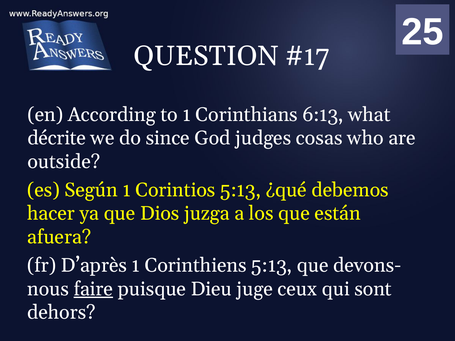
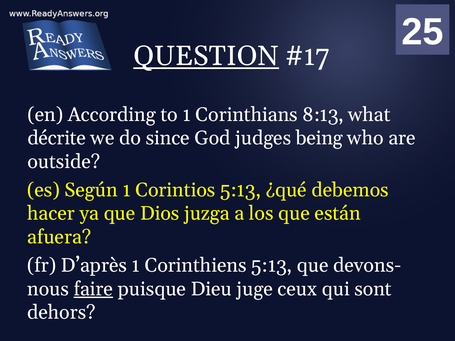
QUESTION underline: none -> present (206, 56)
6:13: 6:13 -> 8:13 (323, 115)
cosas: cosas -> being (319, 138)
